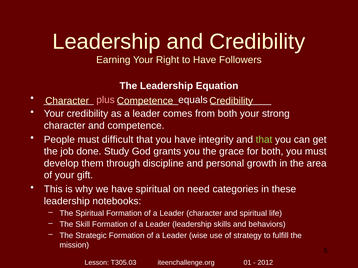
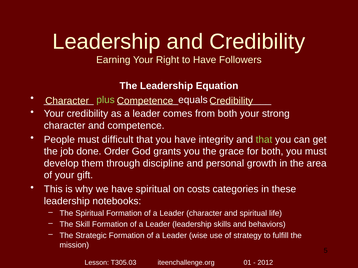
plus colour: pink -> light green (106, 100)
Study: Study -> Order (117, 152)
need: need -> costs (199, 189)
